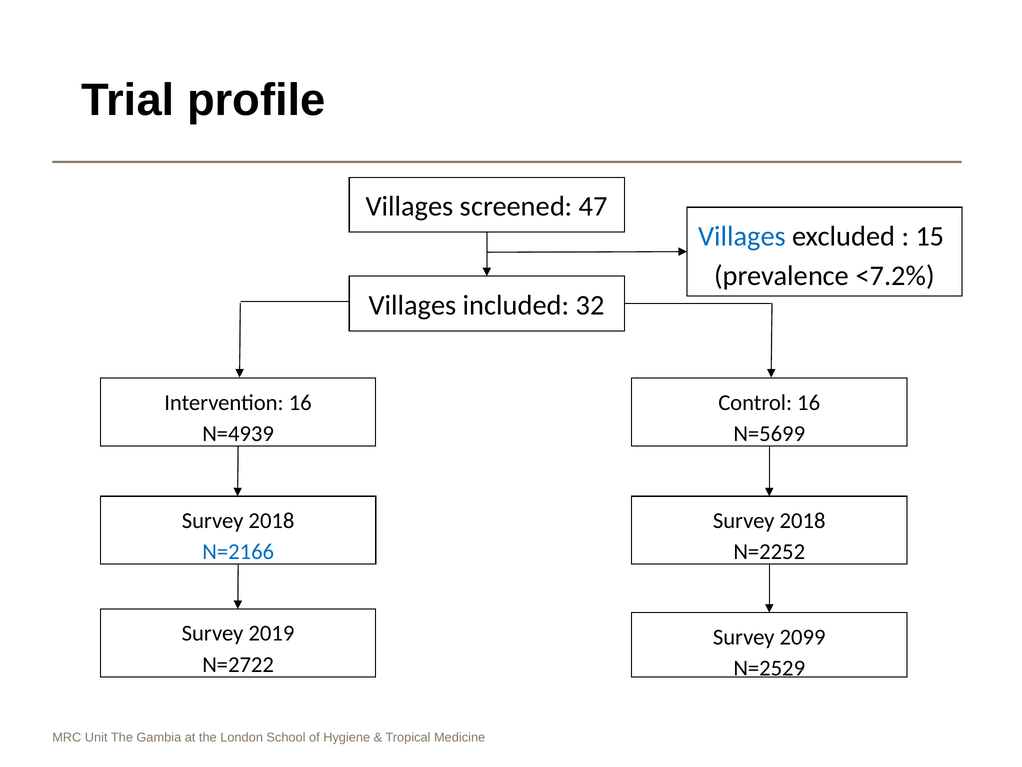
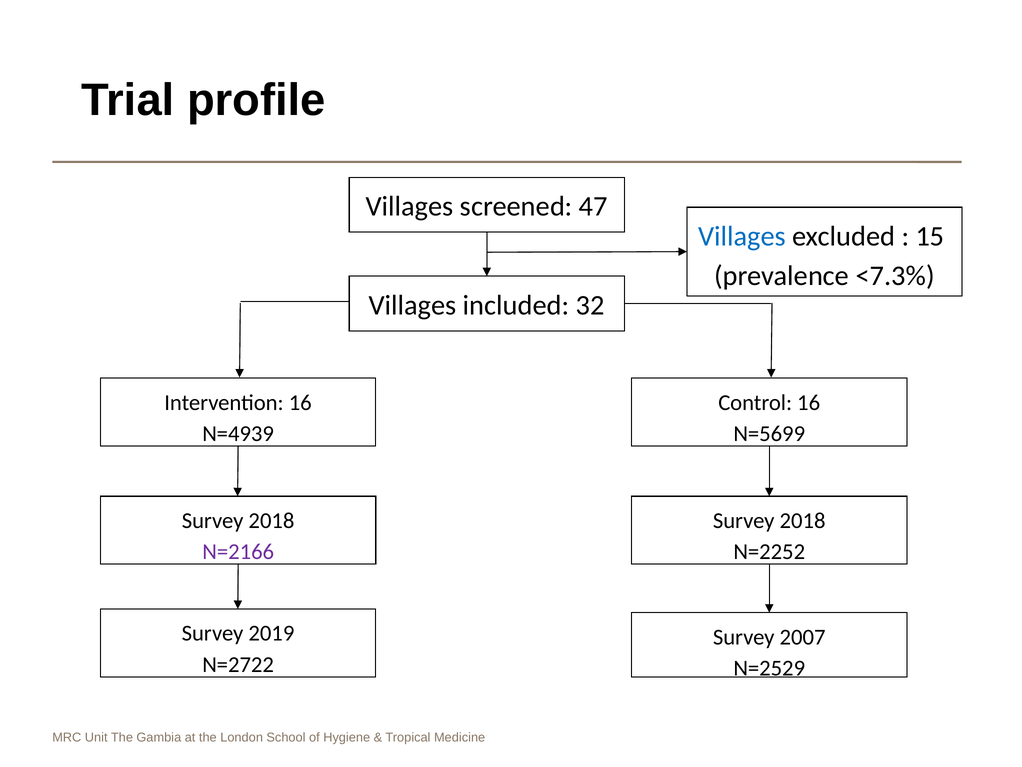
<7.2%: <7.2% -> <7.3% (895, 276)
N=2166 colour: blue -> purple (238, 552)
2099: 2099 -> 2007 (803, 637)
